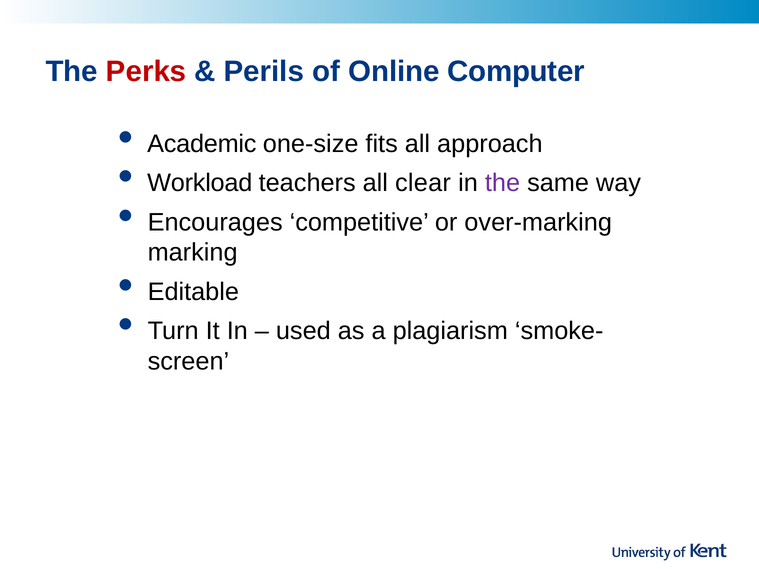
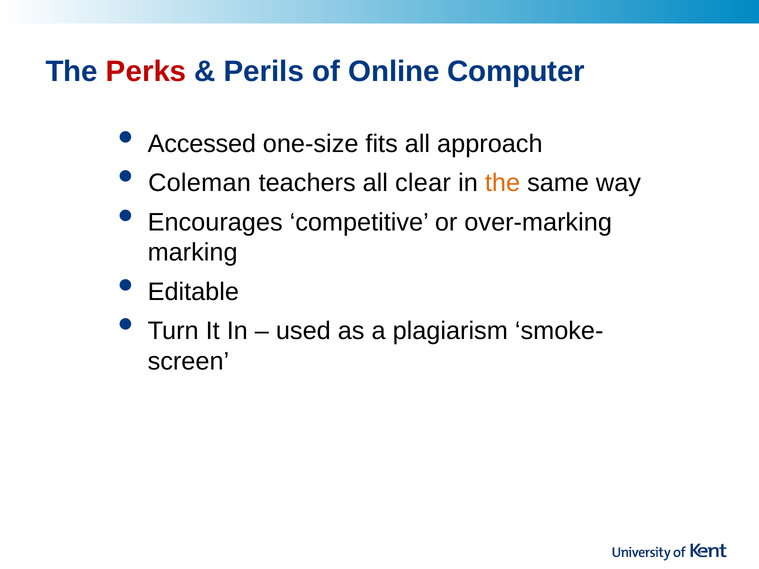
Academic: Academic -> Accessed (202, 144)
Workload: Workload -> Coleman (200, 183)
the colour: purple -> orange (503, 183)
